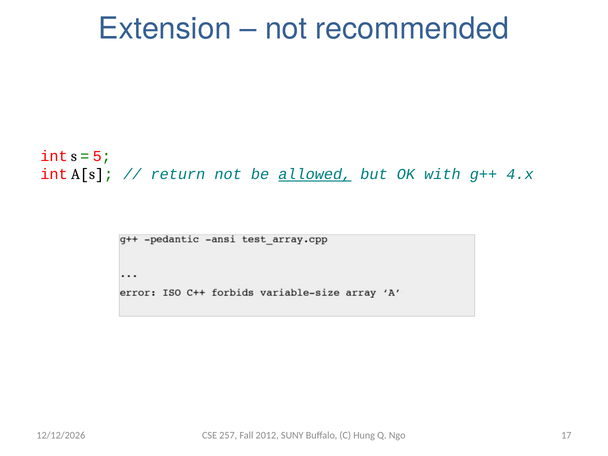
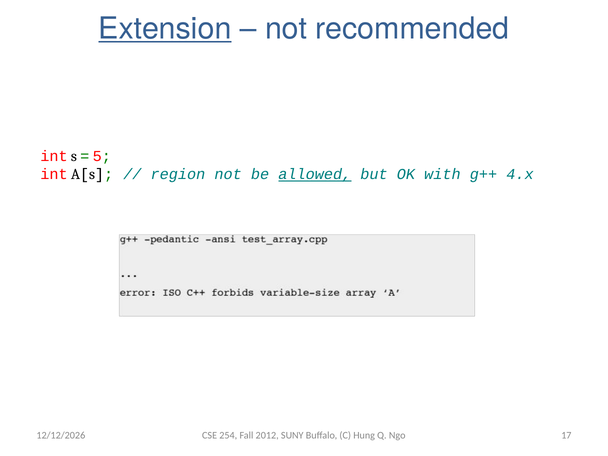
Extension underline: none -> present (165, 29)
return: return -> region (178, 174)
257: 257 -> 254 (228, 435)
